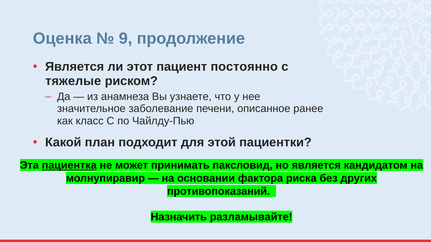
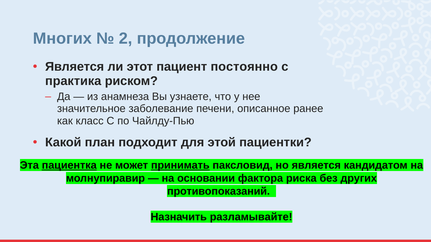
Оценка: Оценка -> Многих (62, 39)
9: 9 -> 2 (126, 39)
тяжелые: тяжелые -> практика (73, 81)
принимать underline: none -> present (180, 166)
